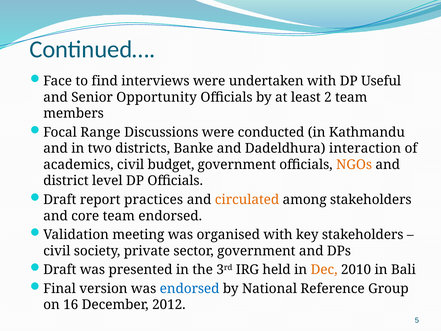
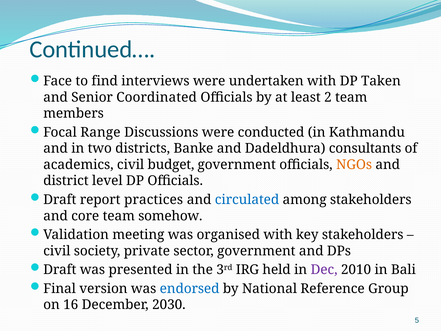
Useful: Useful -> Taken (381, 81)
Opportunity: Opportunity -> Coordinated (157, 97)
interaction: interaction -> consultants (365, 148)
circulated colour: orange -> blue (247, 200)
team endorsed: endorsed -> somehow (170, 216)
Dec colour: orange -> purple (324, 270)
2012: 2012 -> 2030 (169, 305)
